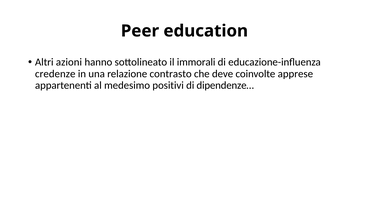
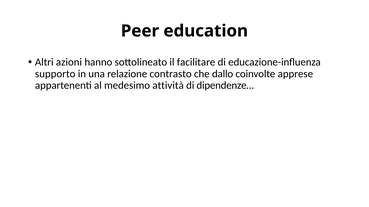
immorali: immorali -> facilitare (196, 62)
credenze: credenze -> supporto (55, 74)
deve: deve -> dallo (223, 74)
positivi: positivi -> attività (168, 86)
